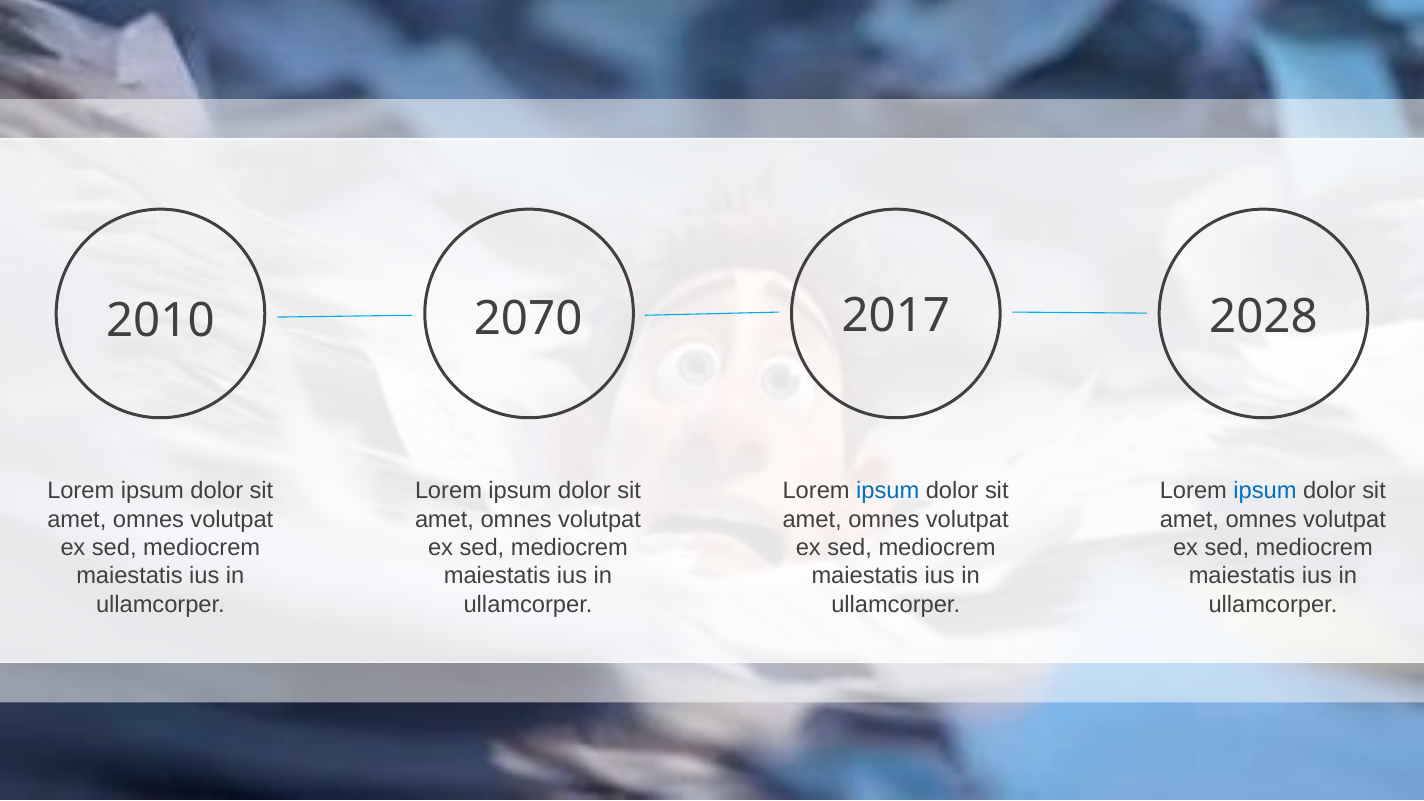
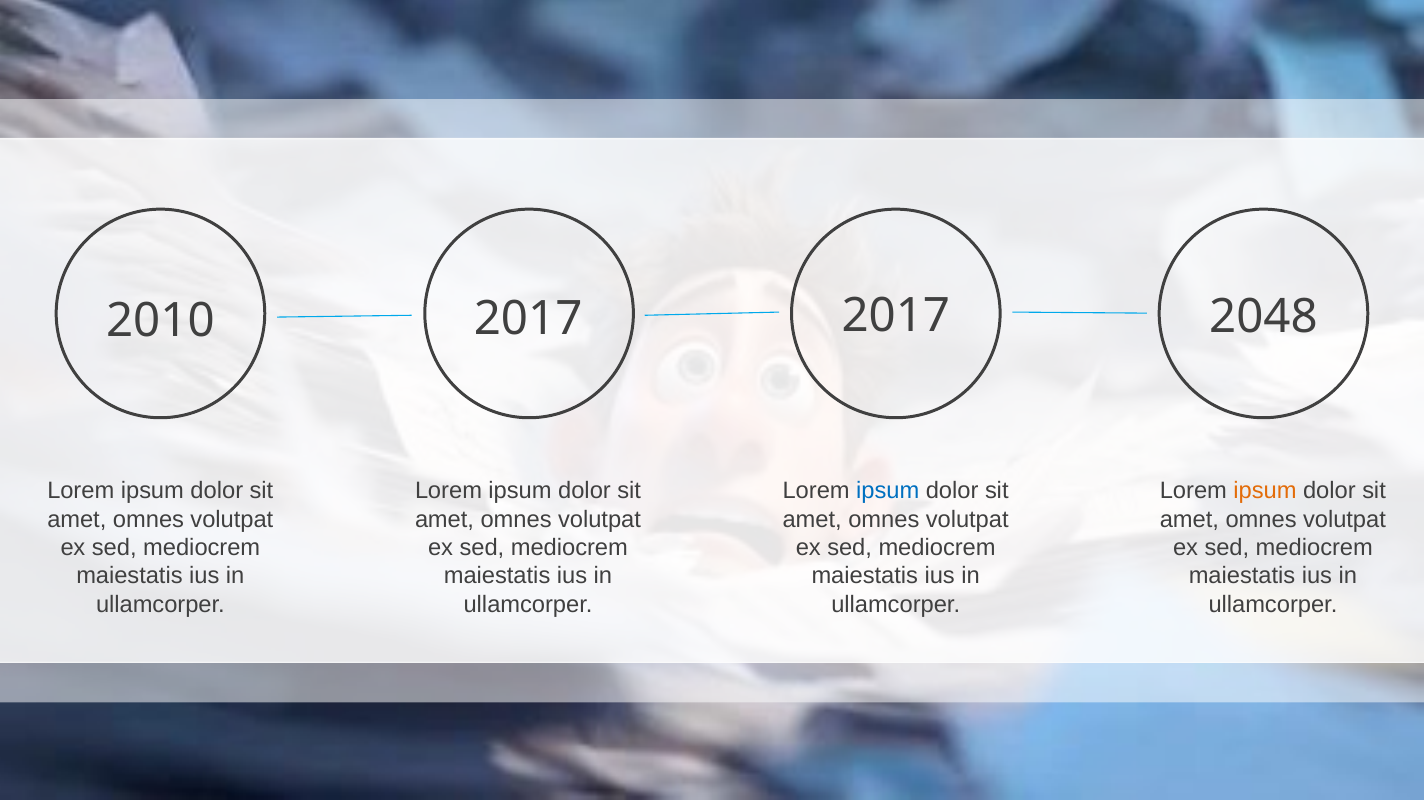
2010 2070: 2070 -> 2017 (528, 319)
2028: 2028 -> 2048 (1263, 316)
ipsum colour: blue -> orange (1265, 491)
